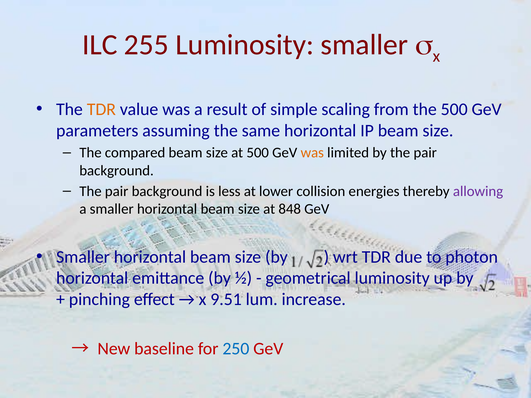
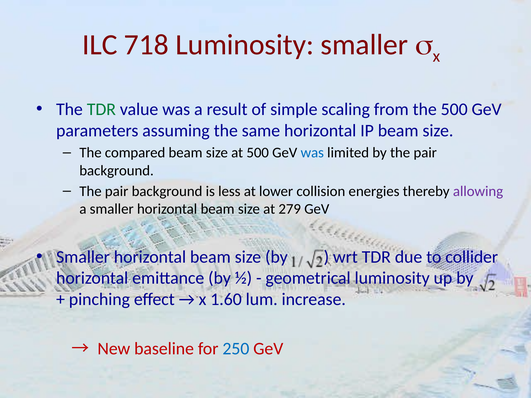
255: 255 -> 718 (146, 45)
TDR colour: orange -> green (101, 109)
was colour: orange -> blue (312, 153)
848: 848 -> 279 (290, 209)
photon: photon -> collider (472, 257)
9.51: 9.51 -> 1.60 (226, 299)
